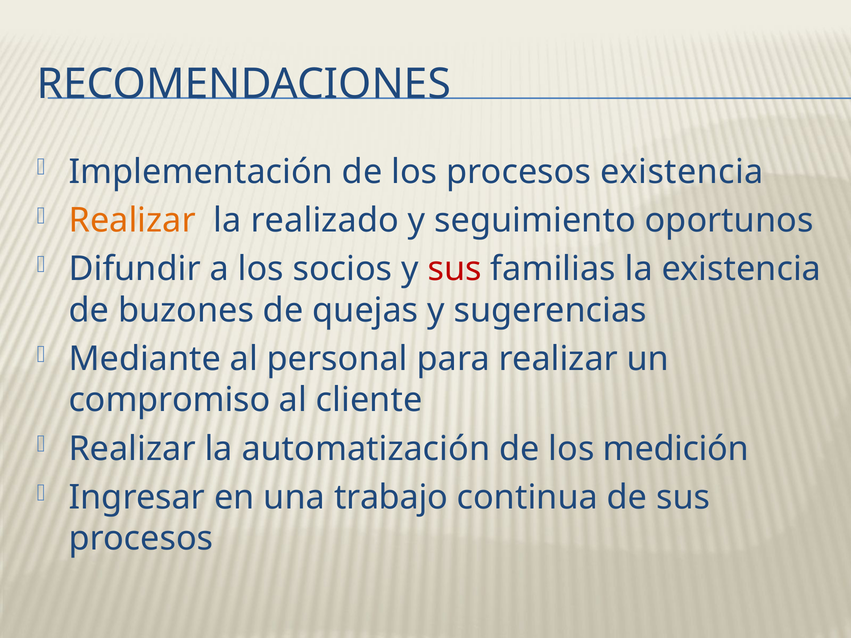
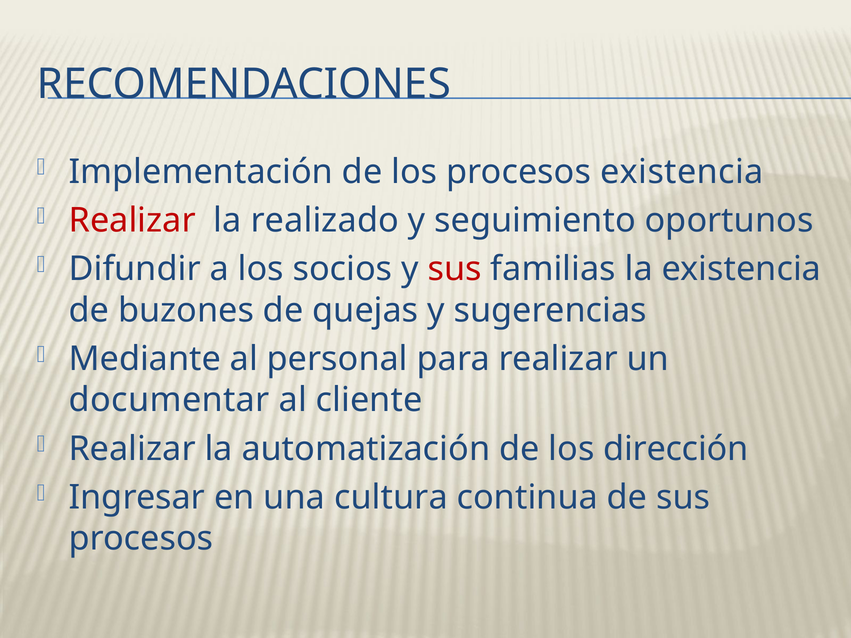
Realizar colour: orange -> red (132, 221)
compromiso: compromiso -> documentar (169, 400)
medición: medición -> dirección (676, 449)
trabajo: trabajo -> cultura (391, 498)
